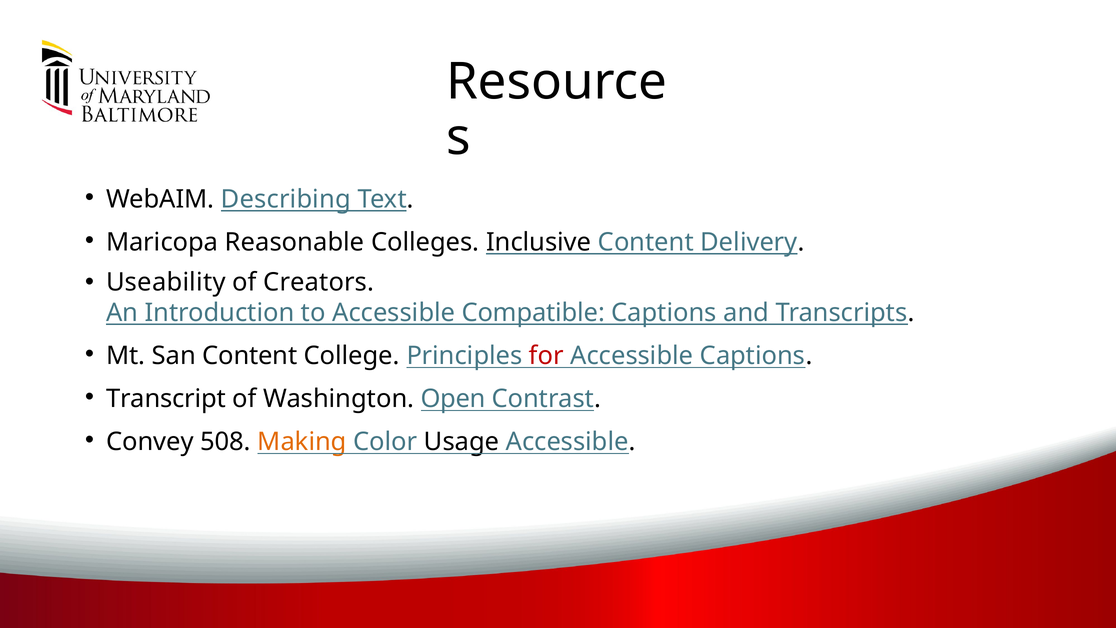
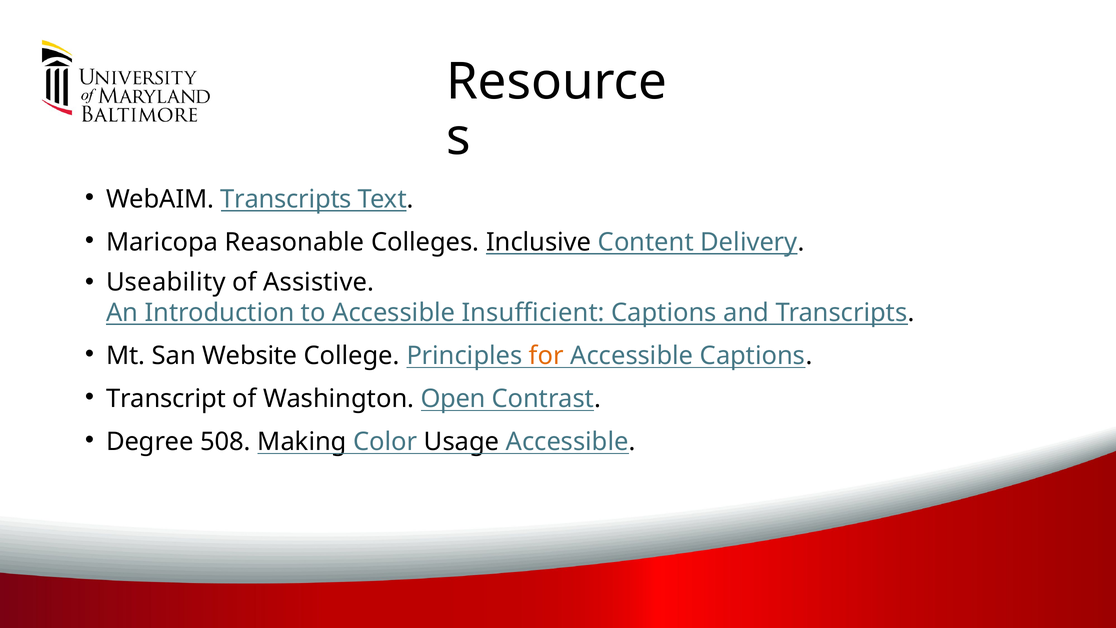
WebAIM Describing: Describing -> Transcripts (286, 199)
Creators: Creators -> Assistive (319, 282)
Compatible: Compatible -> Insufficient (533, 313)
San Content: Content -> Website (250, 356)
for colour: red -> orange (546, 356)
Convey: Convey -> Degree (150, 442)
Making colour: orange -> black (302, 442)
